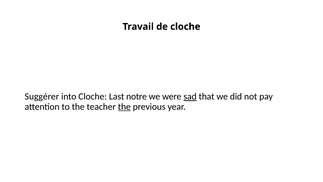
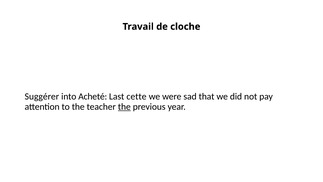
into Cloche: Cloche -> Acheté (93, 96)
notre: notre -> cette (136, 96)
sad underline: present -> none (190, 96)
